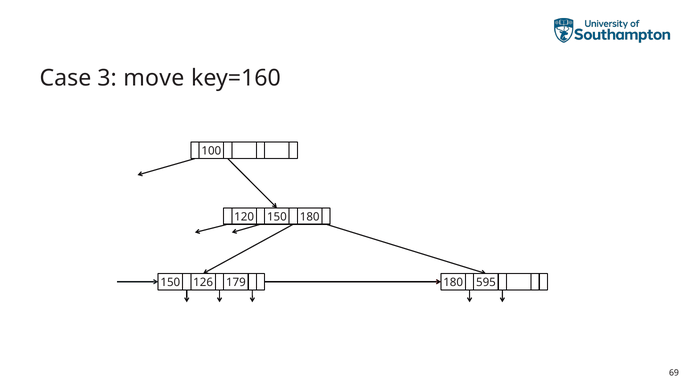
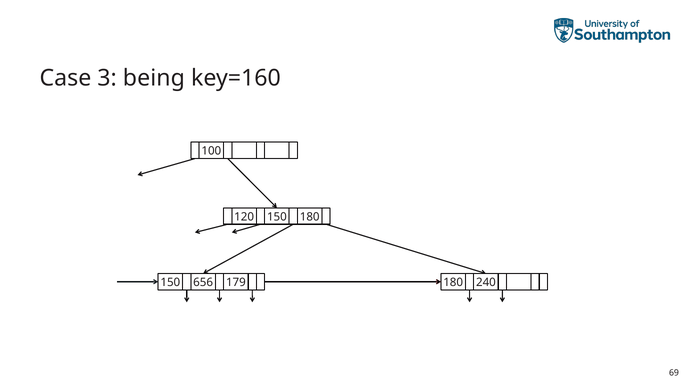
move: move -> being (154, 78)
126: 126 -> 656 (203, 282)
595: 595 -> 240 (486, 282)
